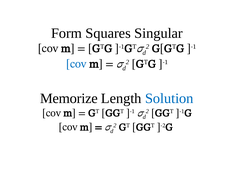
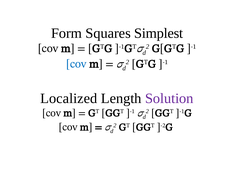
Singular: Singular -> Simplest (159, 33)
Memorize: Memorize -> Localized (69, 99)
Solution colour: blue -> purple (169, 99)
